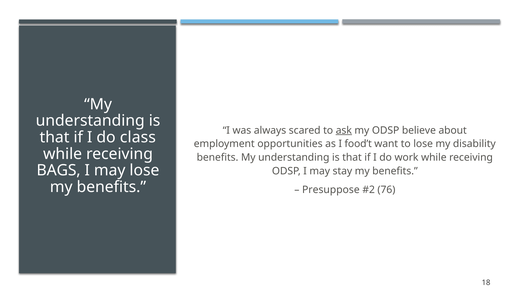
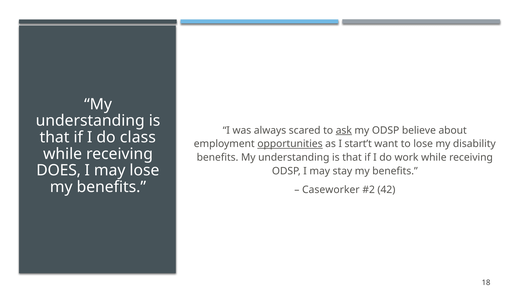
opportunities underline: none -> present (290, 144)
food’t: food’t -> start’t (358, 144)
BAGS: BAGS -> DOES (59, 170)
Presuppose: Presuppose -> Caseworker (331, 190)
76: 76 -> 42 (386, 190)
